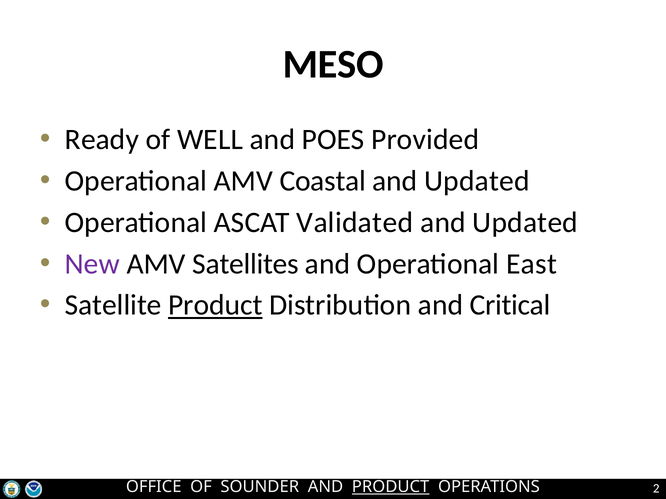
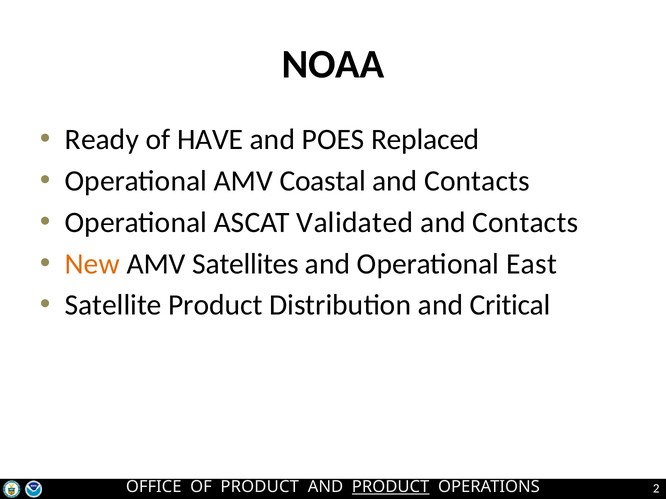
MESO: MESO -> NOAA (333, 64)
WELL: WELL -> HAVE (210, 140)
Provided: Provided -> Replaced (425, 140)
Updated: Updated -> Contacts (477, 181)
Updated: Updated -> Contacts (525, 223)
New colour: purple -> orange (92, 264)
Product underline: present -> none (215, 306)
OF SOUNDER: SOUNDER -> PRODUCT (260, 487)
